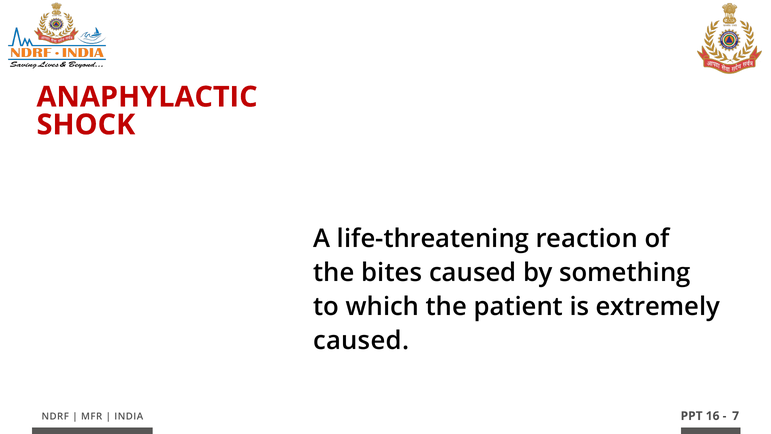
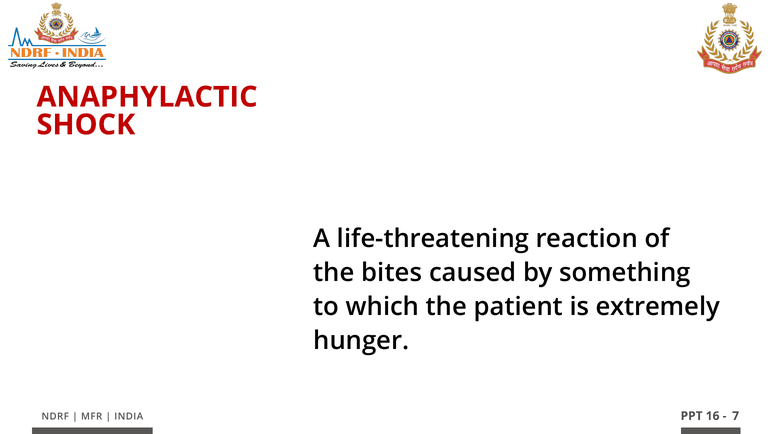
caused: caused -> hunger (361, 341)
